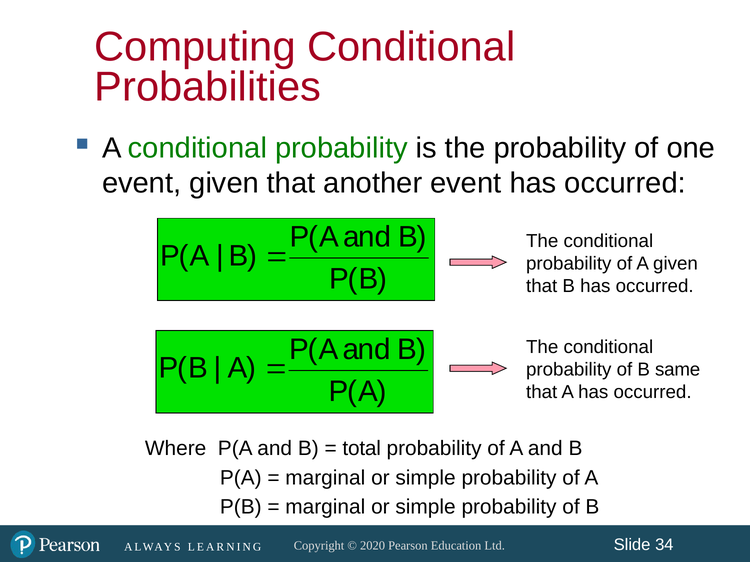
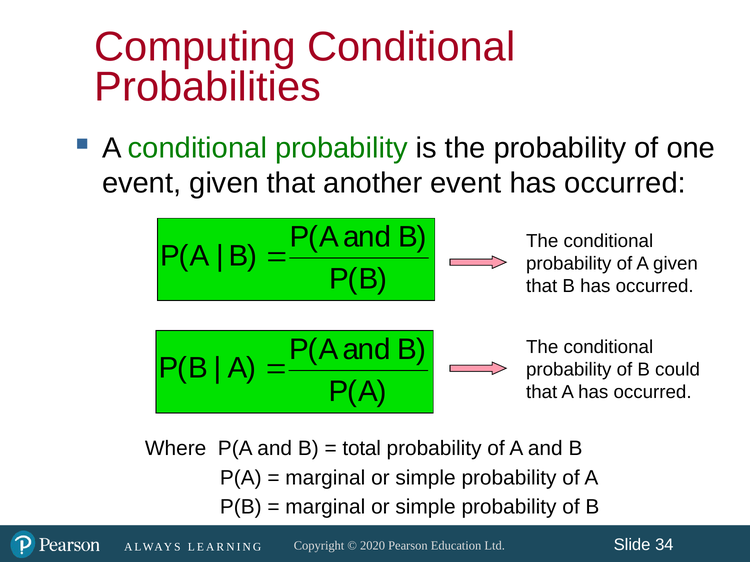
same: same -> could (678, 370)
